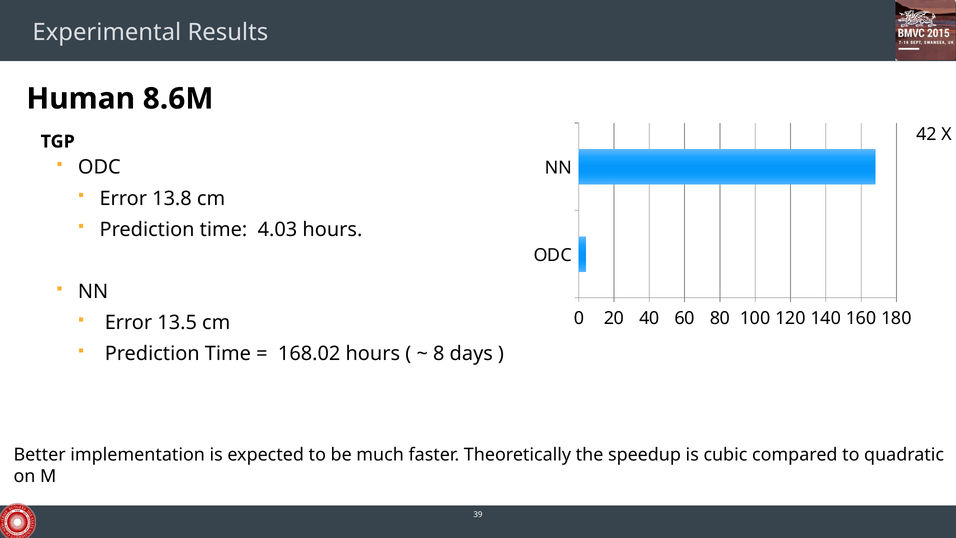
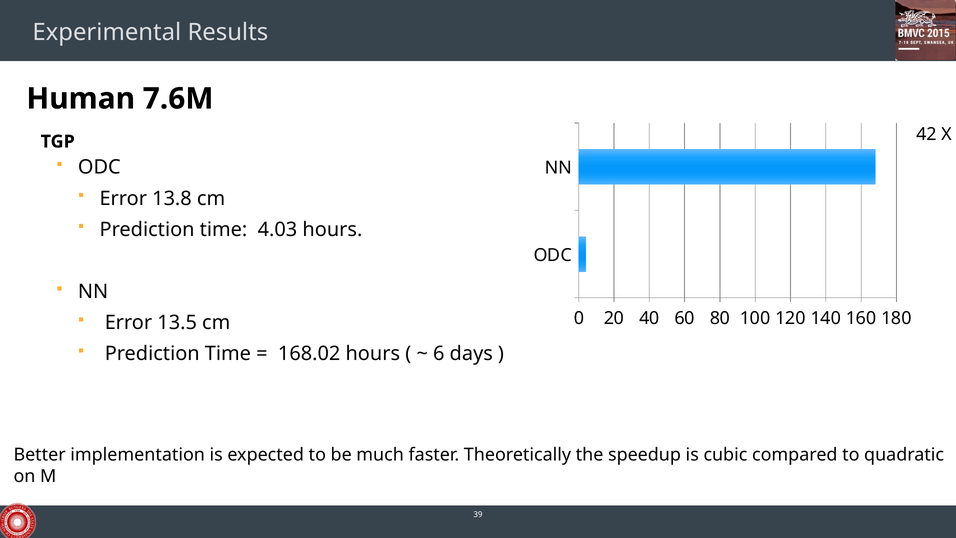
8.6M: 8.6M -> 7.6M (178, 99)
8: 8 -> 6 (439, 354)
